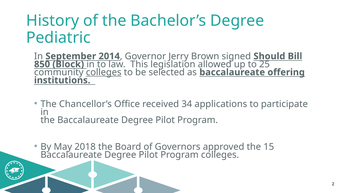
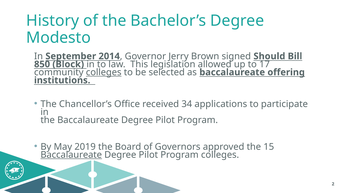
Pediatric: Pediatric -> Modesto (58, 38)
25: 25 -> 17 (265, 64)
2018: 2018 -> 2019 (85, 147)
Baccalaureate underline: none -> present (71, 155)
